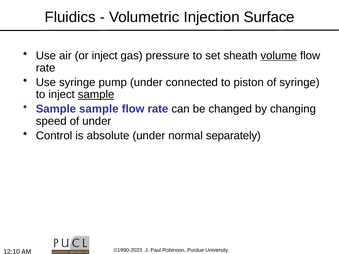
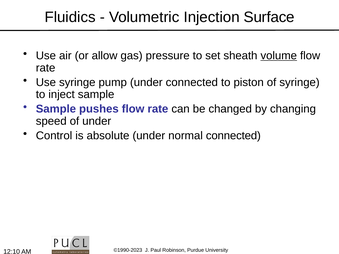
or inject: inject -> allow (105, 56)
sample underline: present -> none (96, 95)
Sample sample: sample -> pushes (99, 109)
normal separately: separately -> connected (233, 136)
